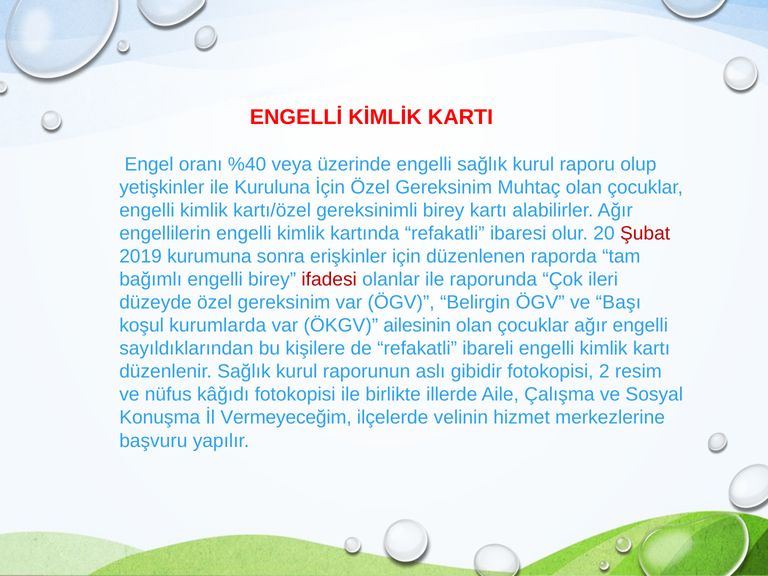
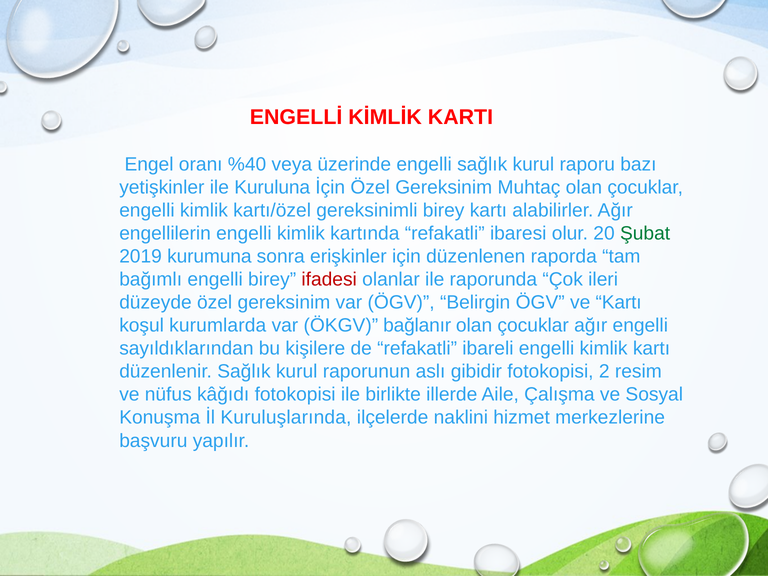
olup: olup -> bazı (638, 164)
Şubat colour: red -> green (645, 233)
ve Başı: Başı -> Kartı (619, 302)
ailesinin: ailesinin -> bağlanır (417, 325)
Vermeyeceğim: Vermeyeceğim -> Kuruluşlarında (286, 418)
velinin: velinin -> naklini (461, 418)
